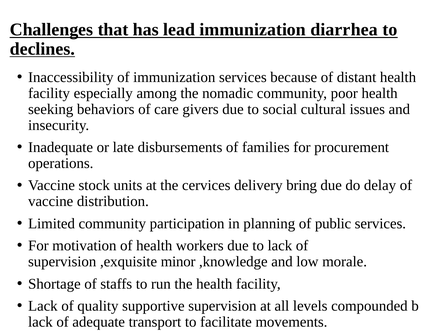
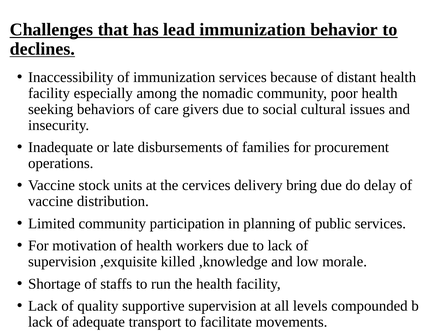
diarrhea: diarrhea -> behavior (344, 29)
minor: minor -> killed (178, 262)
